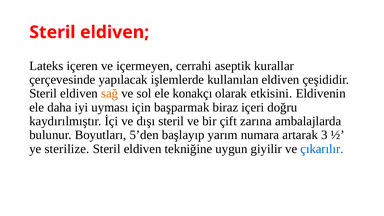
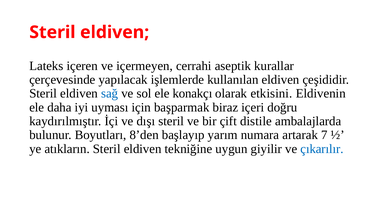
sağ colour: orange -> blue (110, 93)
zarına: zarına -> distile (256, 121)
5’den: 5’den -> 8’den (144, 135)
3: 3 -> 7 (324, 135)
sterilize: sterilize -> atıkların (67, 149)
